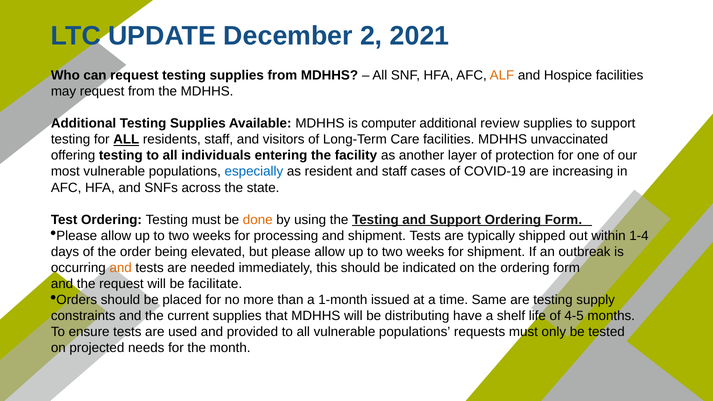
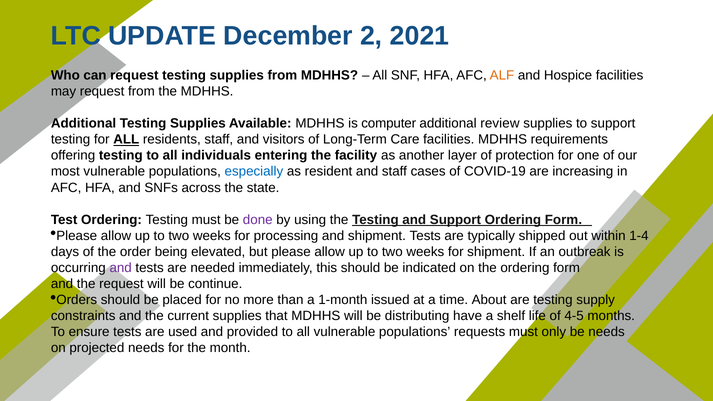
unvaccinated: unvaccinated -> requirements (569, 140)
done colour: orange -> purple (258, 220)
and colour: orange -> purple (121, 268)
facilitate: facilitate -> continue (215, 284)
Same: Same -> About (489, 300)
be tested: tested -> needs (607, 332)
